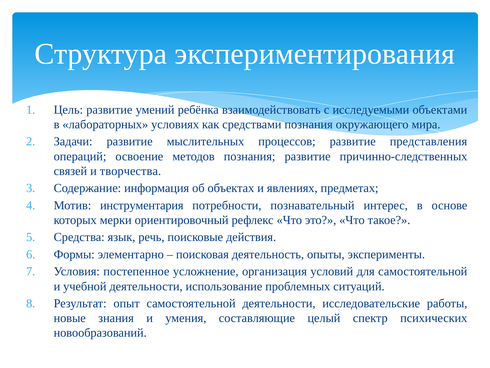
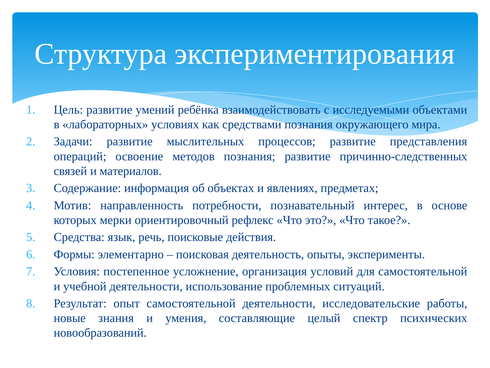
творчества: творчества -> материалов (131, 171)
инструментария: инструментария -> направленность (142, 205)
